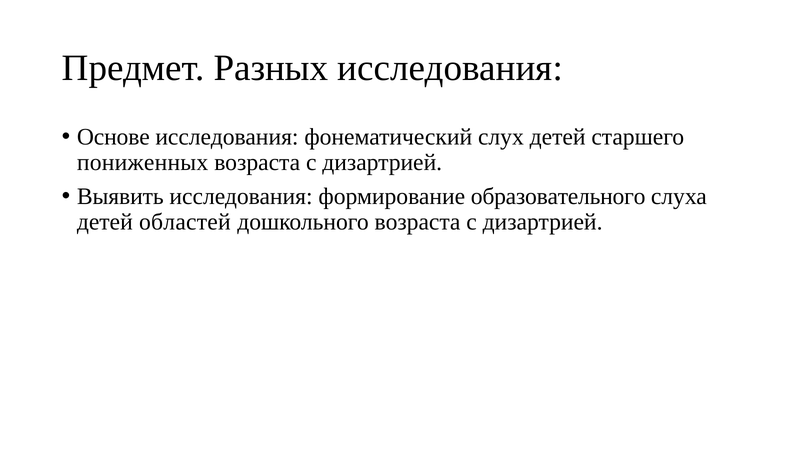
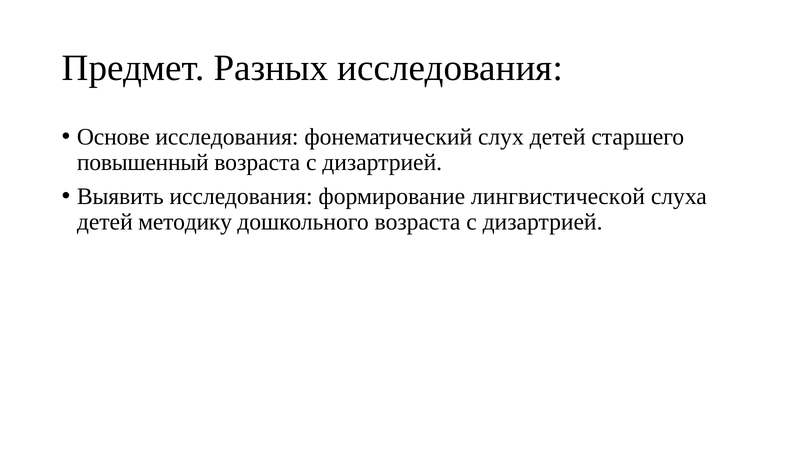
пониженных: пониженных -> повышенный (143, 162)
образовательного: образовательного -> лингвистической (558, 196)
областей: областей -> методику (185, 222)
